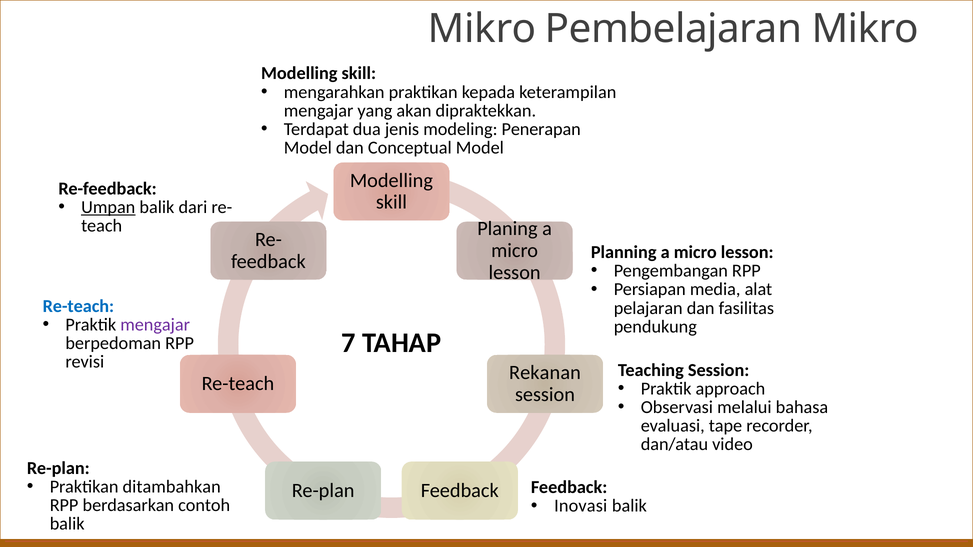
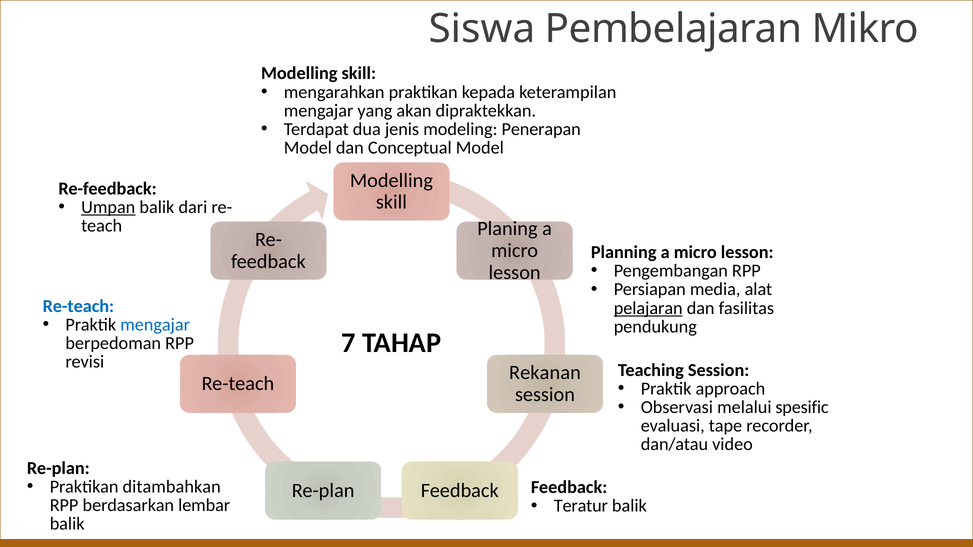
Mikro: Mikro -> Siswa (482, 29)
pelajaran underline: none -> present (648, 308)
mengajar colour: purple -> blue (155, 325)
bahasa: bahasa -> spesific (802, 407)
Inovasi: Inovasi -> Teratur (581, 506)
contoh: contoh -> lembar (204, 505)
